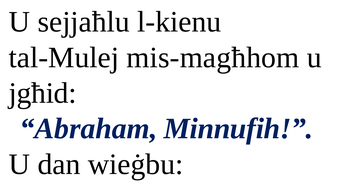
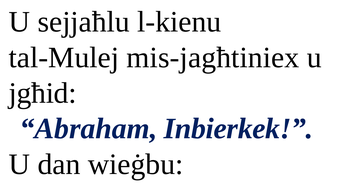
mis-magħhom: mis-magħhom -> mis-jagħtiniex (213, 58)
Minnufih: Minnufih -> Inbierkek (238, 129)
